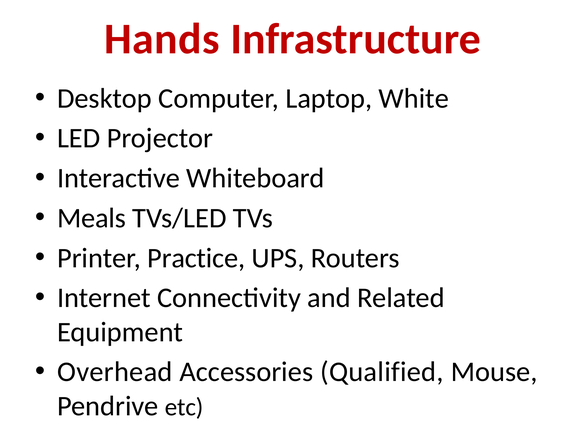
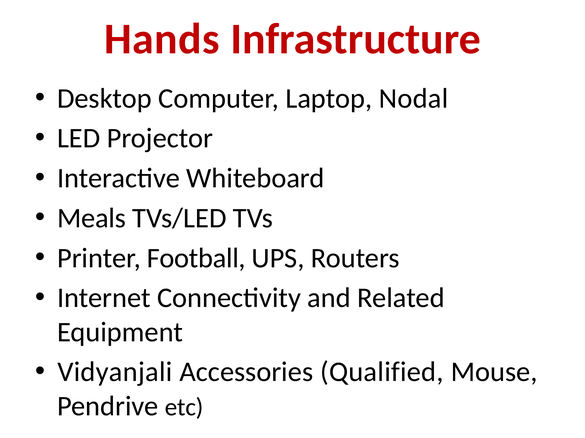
White: White -> Nodal (414, 99)
Practice: Practice -> Football (196, 258)
Overhead: Overhead -> Vidyanjali (115, 373)
